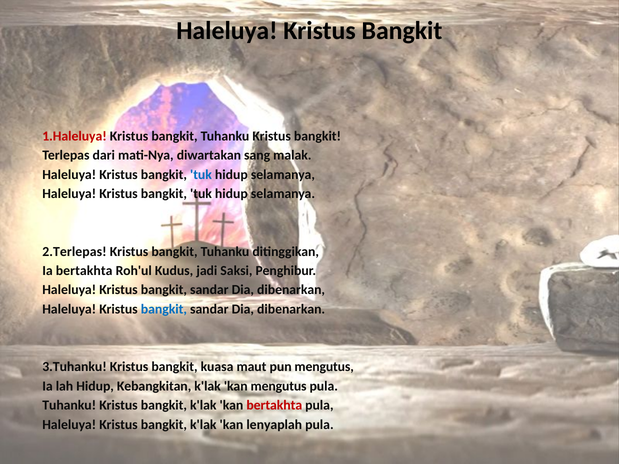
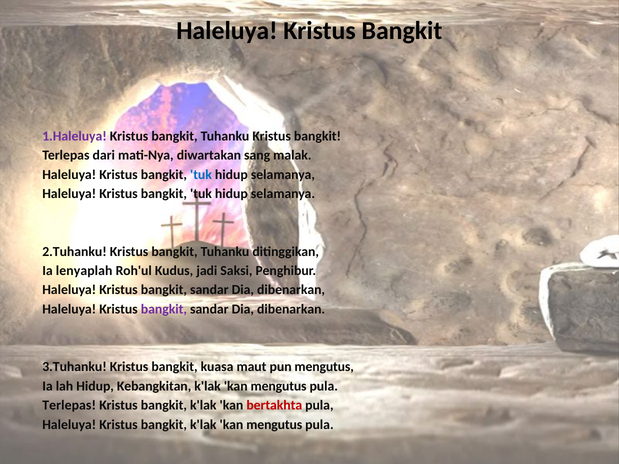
1.Haleluya colour: red -> purple (75, 136)
2.Terlepas: 2.Terlepas -> 2.Tuhanku (75, 252)
Ia bertakhta: bertakhta -> lenyaplah (84, 271)
bangkit colour: blue -> purple (164, 309)
Tuhanku: Tuhanku -> Terlepas (69, 406)
bangkit k'lak kan lenyaplah: lenyaplah -> mengutus (274, 425)
